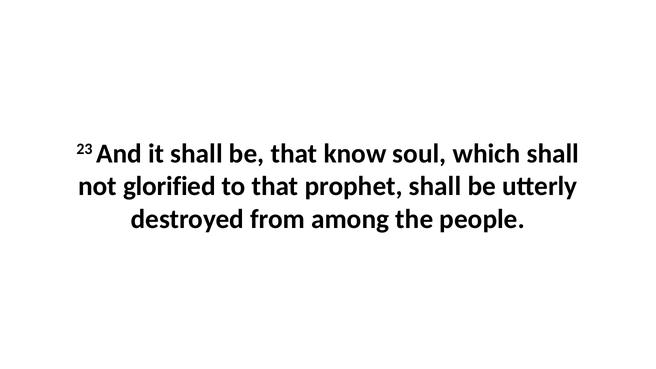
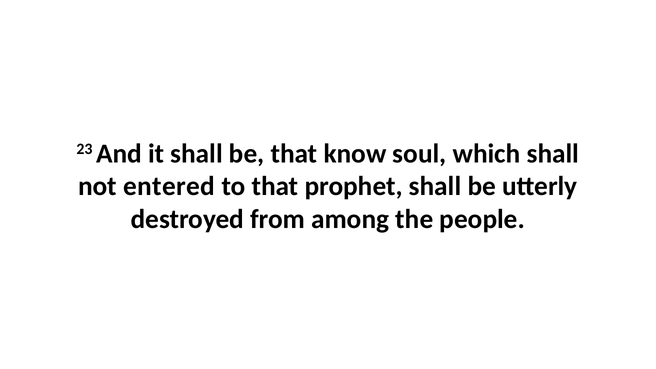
glorified: glorified -> entered (169, 186)
